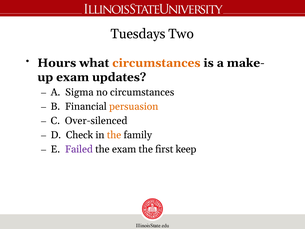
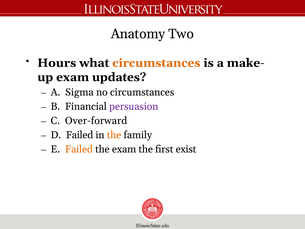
Tuesdays: Tuesdays -> Anatomy (138, 34)
persuasion colour: orange -> purple (134, 106)
Over-silenced: Over-silenced -> Over-forward (96, 121)
D Check: Check -> Failed (80, 135)
Failed colour: purple -> orange (79, 149)
keep: keep -> exist (186, 149)
